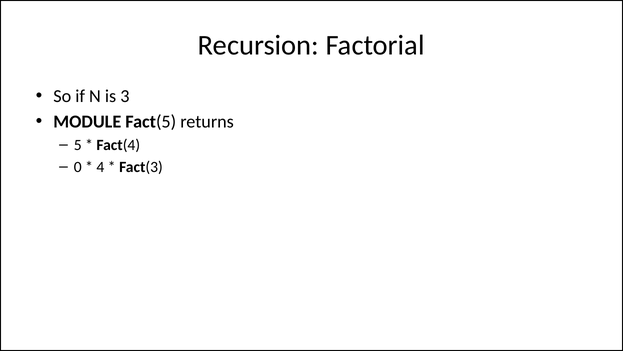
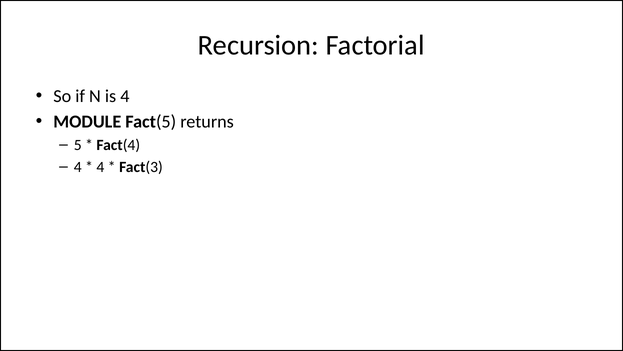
is 3: 3 -> 4 (125, 96)
0: 0 -> 4 (78, 167)
